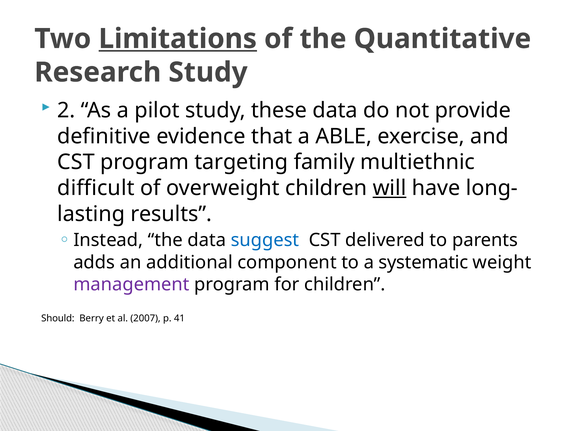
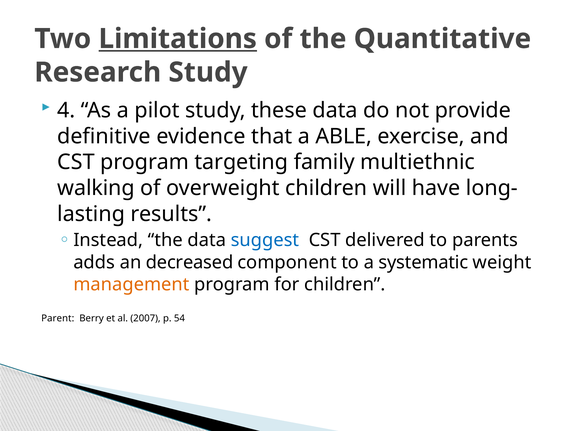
2: 2 -> 4 (66, 110)
difficult: difficult -> walking (96, 188)
will underline: present -> none (389, 188)
additional: additional -> decreased (190, 262)
management colour: purple -> orange (131, 284)
Should: Should -> Parent (58, 318)
41: 41 -> 54 (179, 318)
